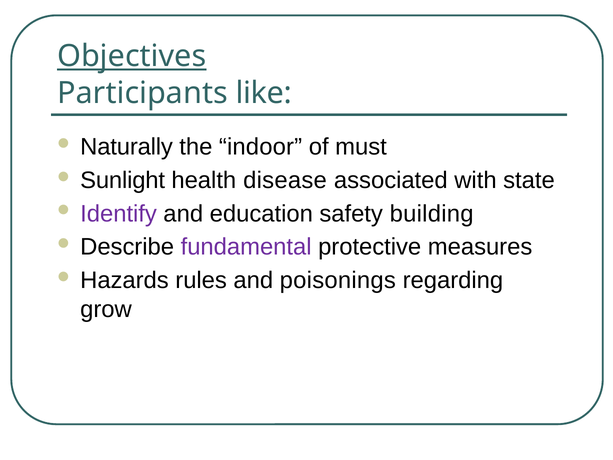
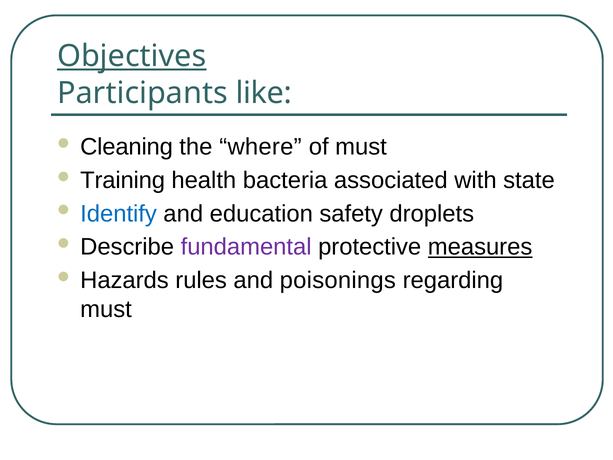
Naturally: Naturally -> Cleaning (127, 147)
indoor: indoor -> where (260, 147)
Sunlight: Sunlight -> Training (123, 180)
disease: disease -> bacteria (285, 180)
Identify colour: purple -> blue (119, 214)
building: building -> droplets (432, 214)
measures underline: none -> present (480, 247)
grow: grow -> must (106, 309)
